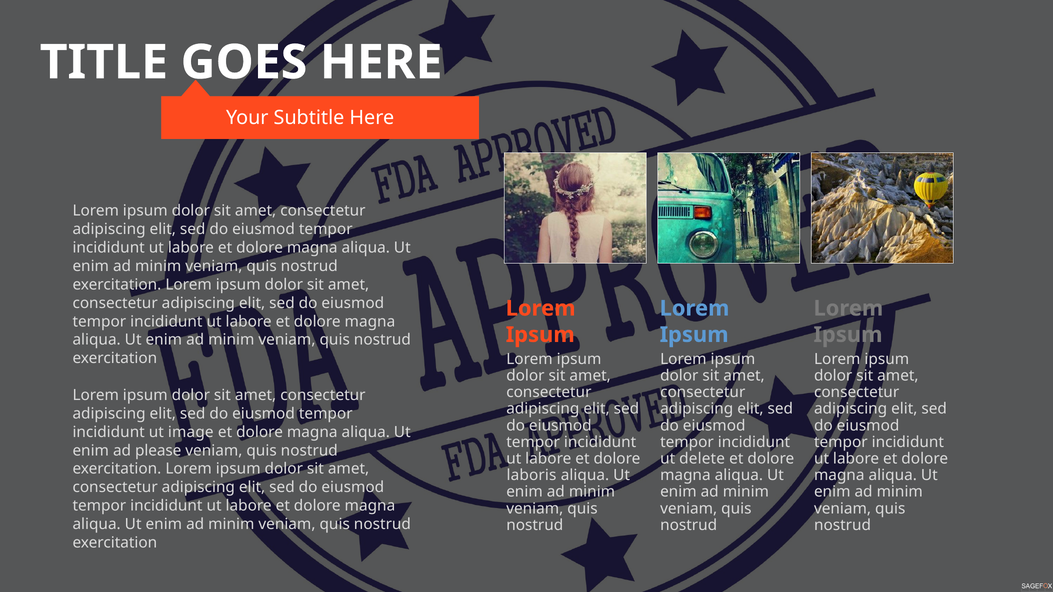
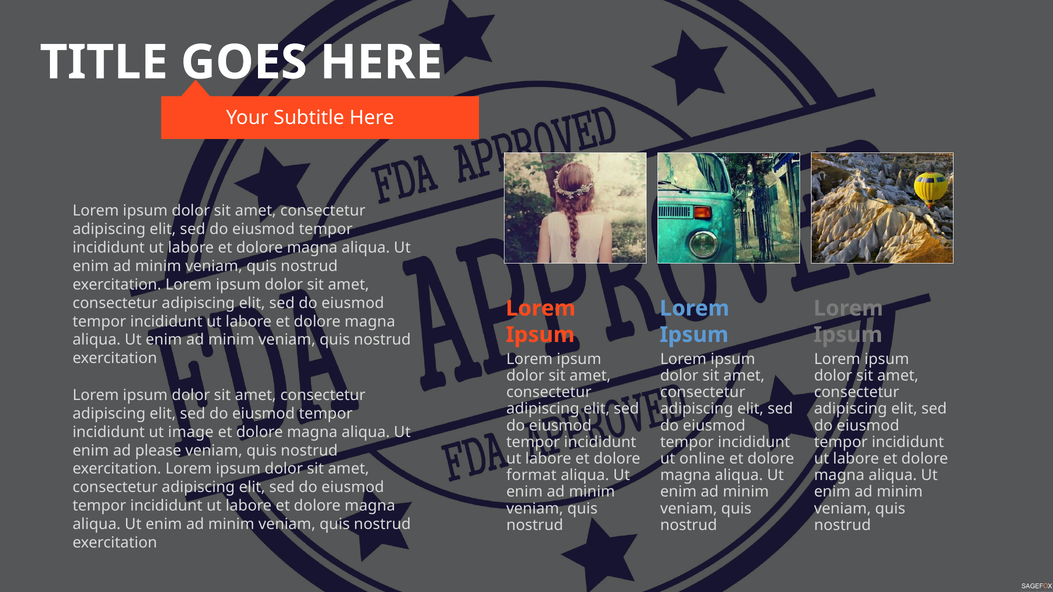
delete: delete -> online (702, 459)
laboris: laboris -> format (531, 475)
